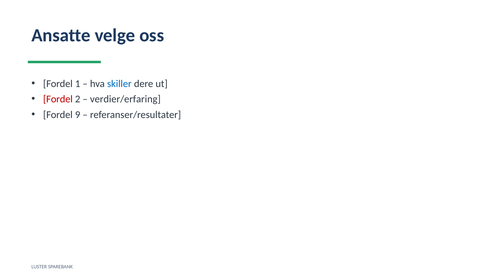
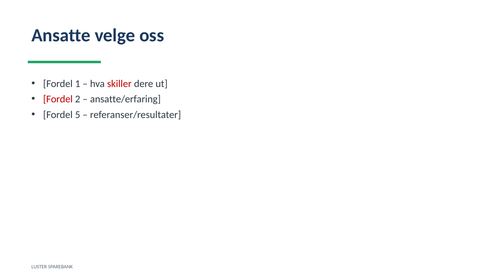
skiller colour: blue -> red (119, 84)
verdier/erfaring: verdier/erfaring -> ansatte/erfaring (125, 99)
9: 9 -> 5 (78, 115)
